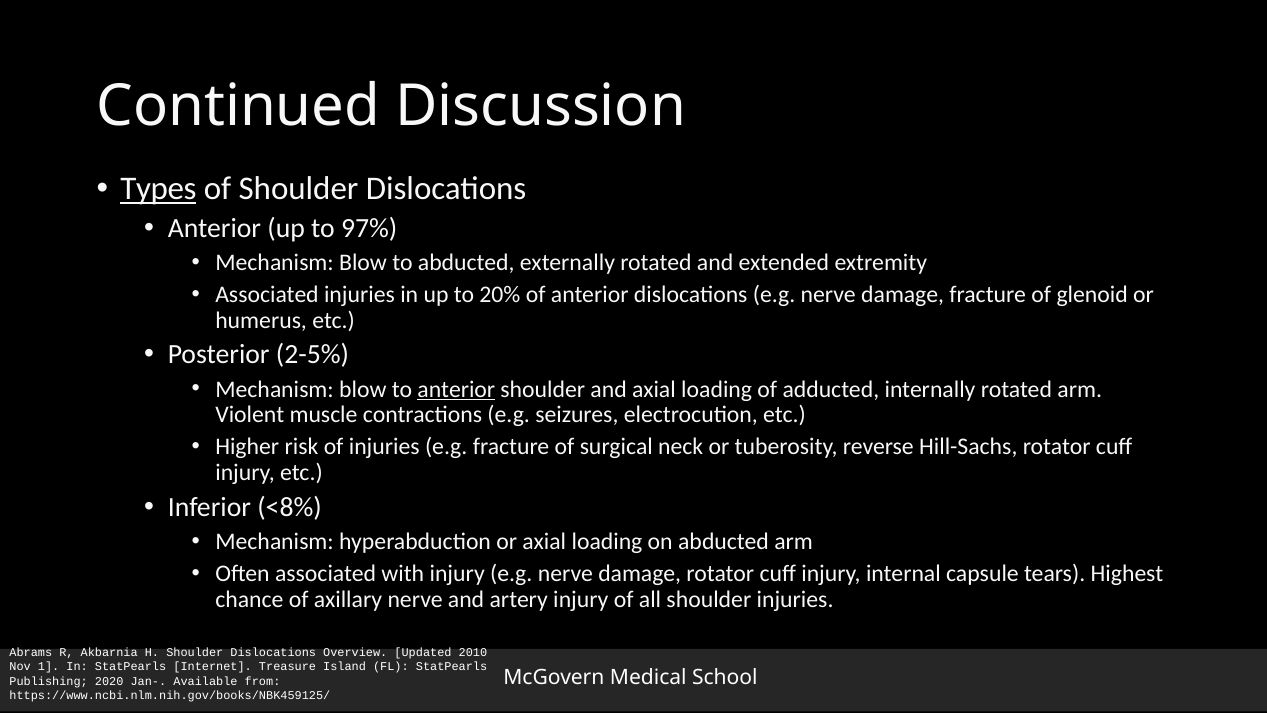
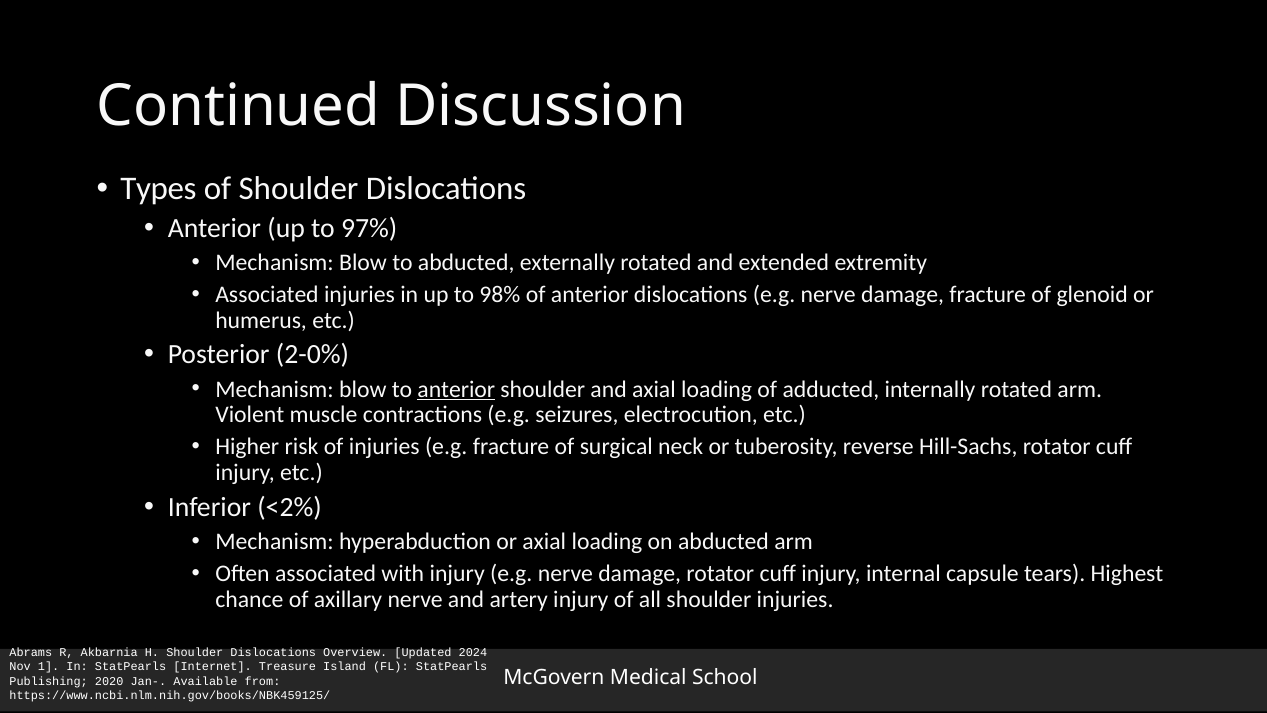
Types underline: present -> none (158, 189)
20%: 20% -> 98% (500, 295)
2-5%: 2-5% -> 2-0% (312, 355)
<8%: <8% -> <2% (290, 507)
2010: 2010 -> 2024 (473, 652)
